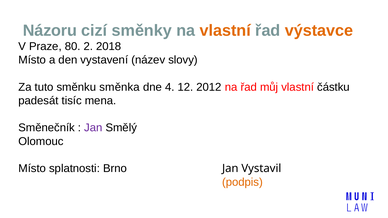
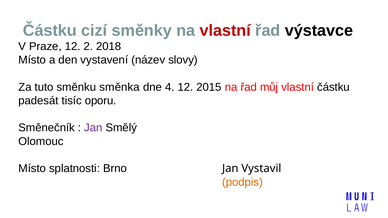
Názoru: Názoru -> Částku (50, 31)
vlastní colour: orange -> red (225, 31)
výstavce colour: orange -> black (319, 31)
Praze 80: 80 -> 12 (73, 46)
2012: 2012 -> 2015 (209, 87)
mena: mena -> oporu (101, 101)
